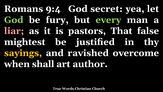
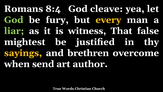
9:4: 9:4 -> 8:4 (53, 9)
secret: secret -> cleave (107, 9)
every colour: light green -> yellow (108, 20)
liar colour: pink -> light green (14, 31)
pastors: pastors -> witness (87, 31)
ravished: ravished -> brethren (88, 53)
shall: shall -> send (43, 64)
